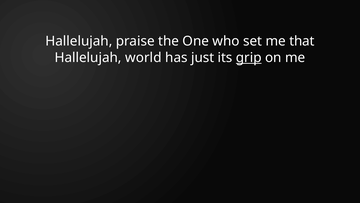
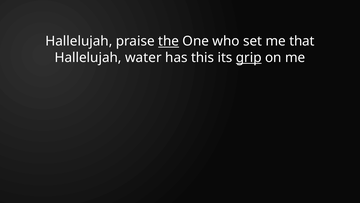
the underline: none -> present (169, 41)
world: world -> water (143, 57)
just: just -> this (203, 57)
